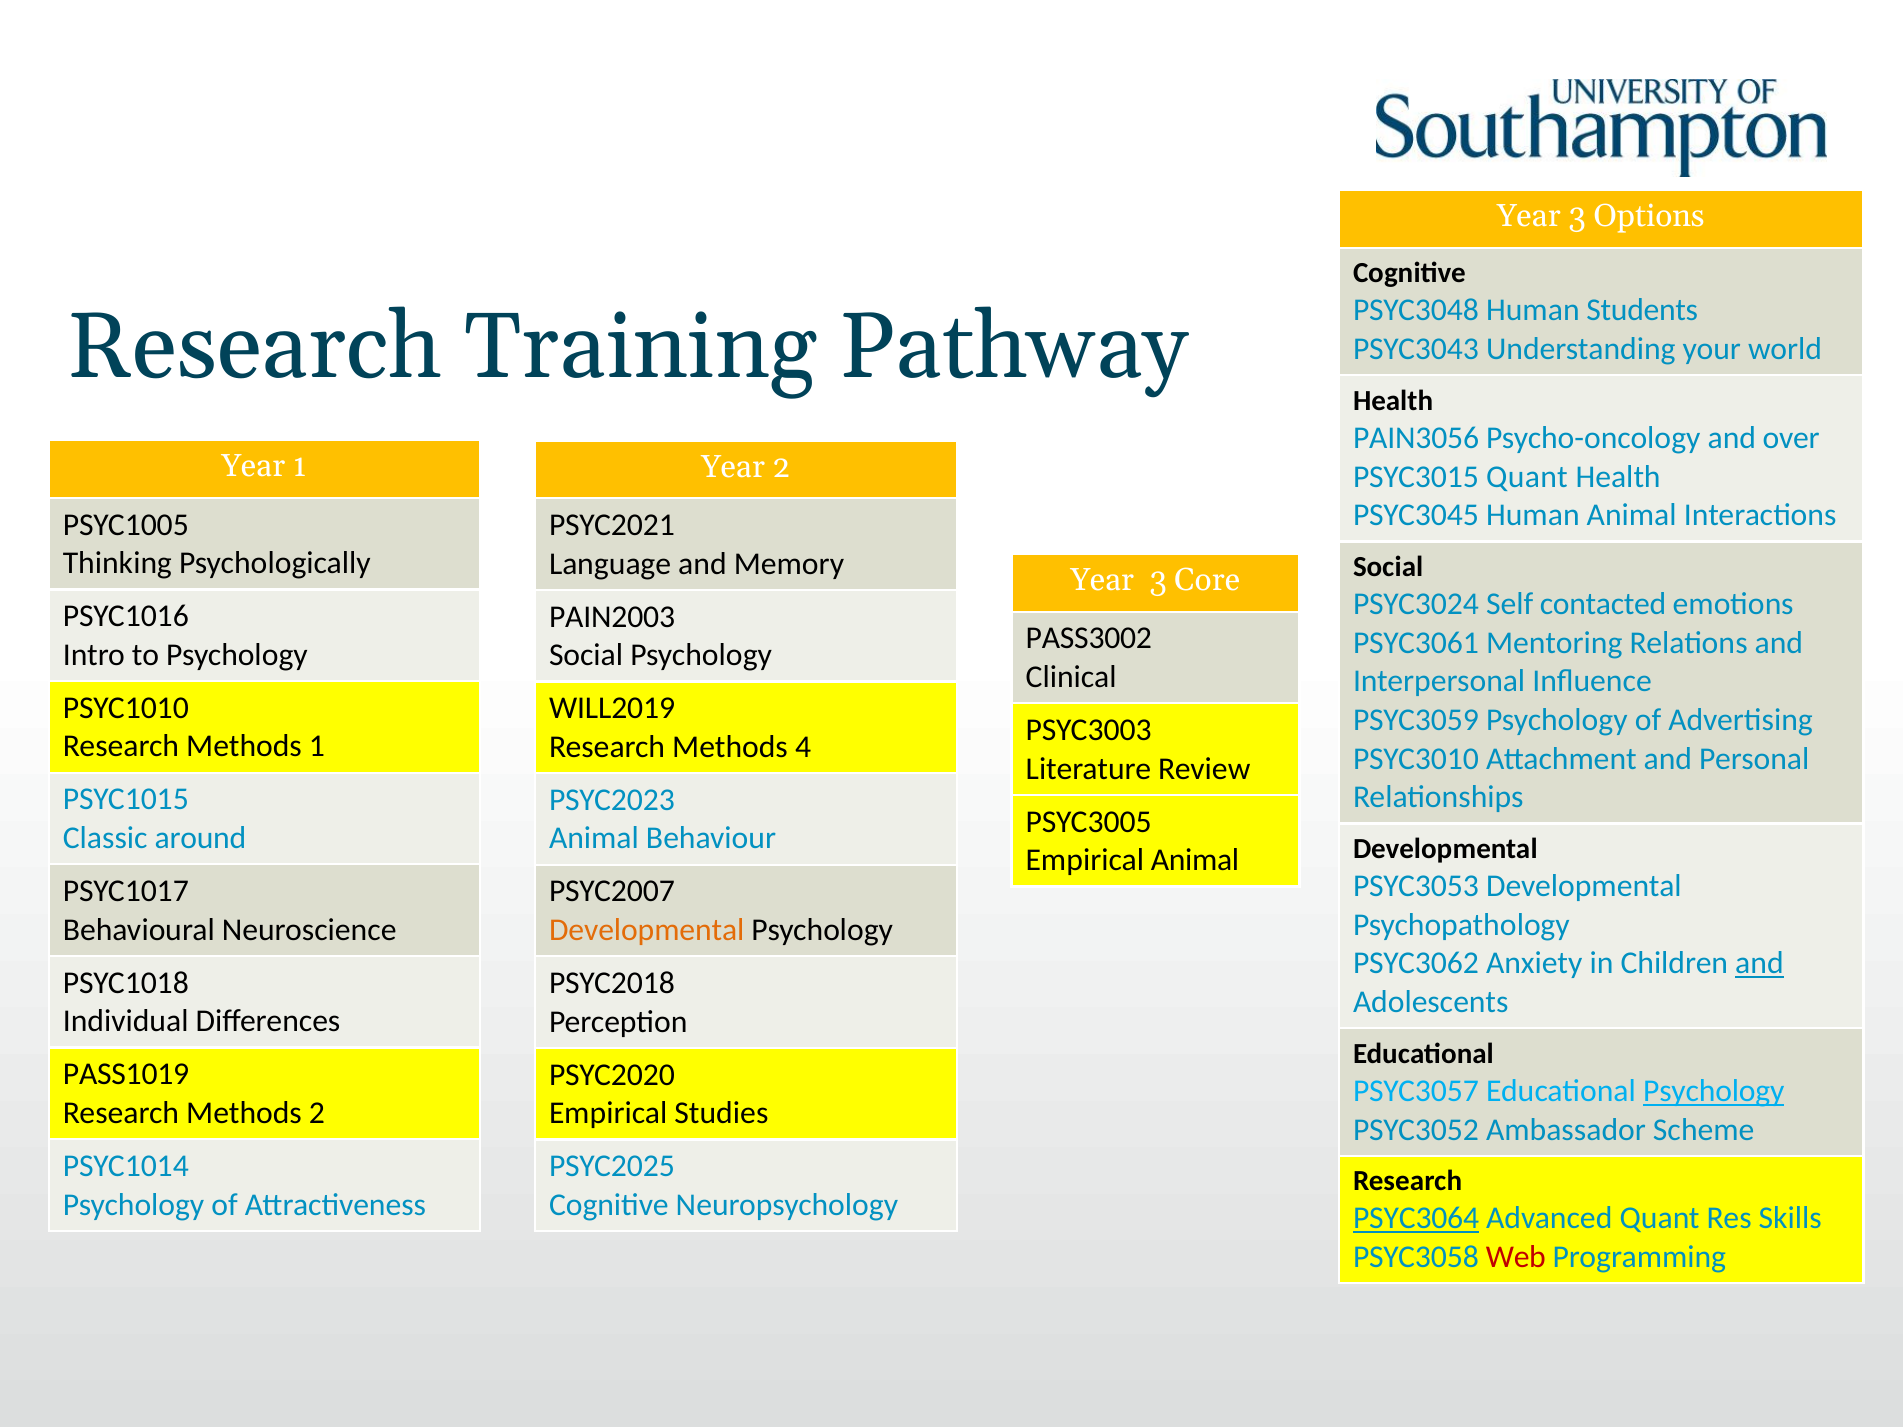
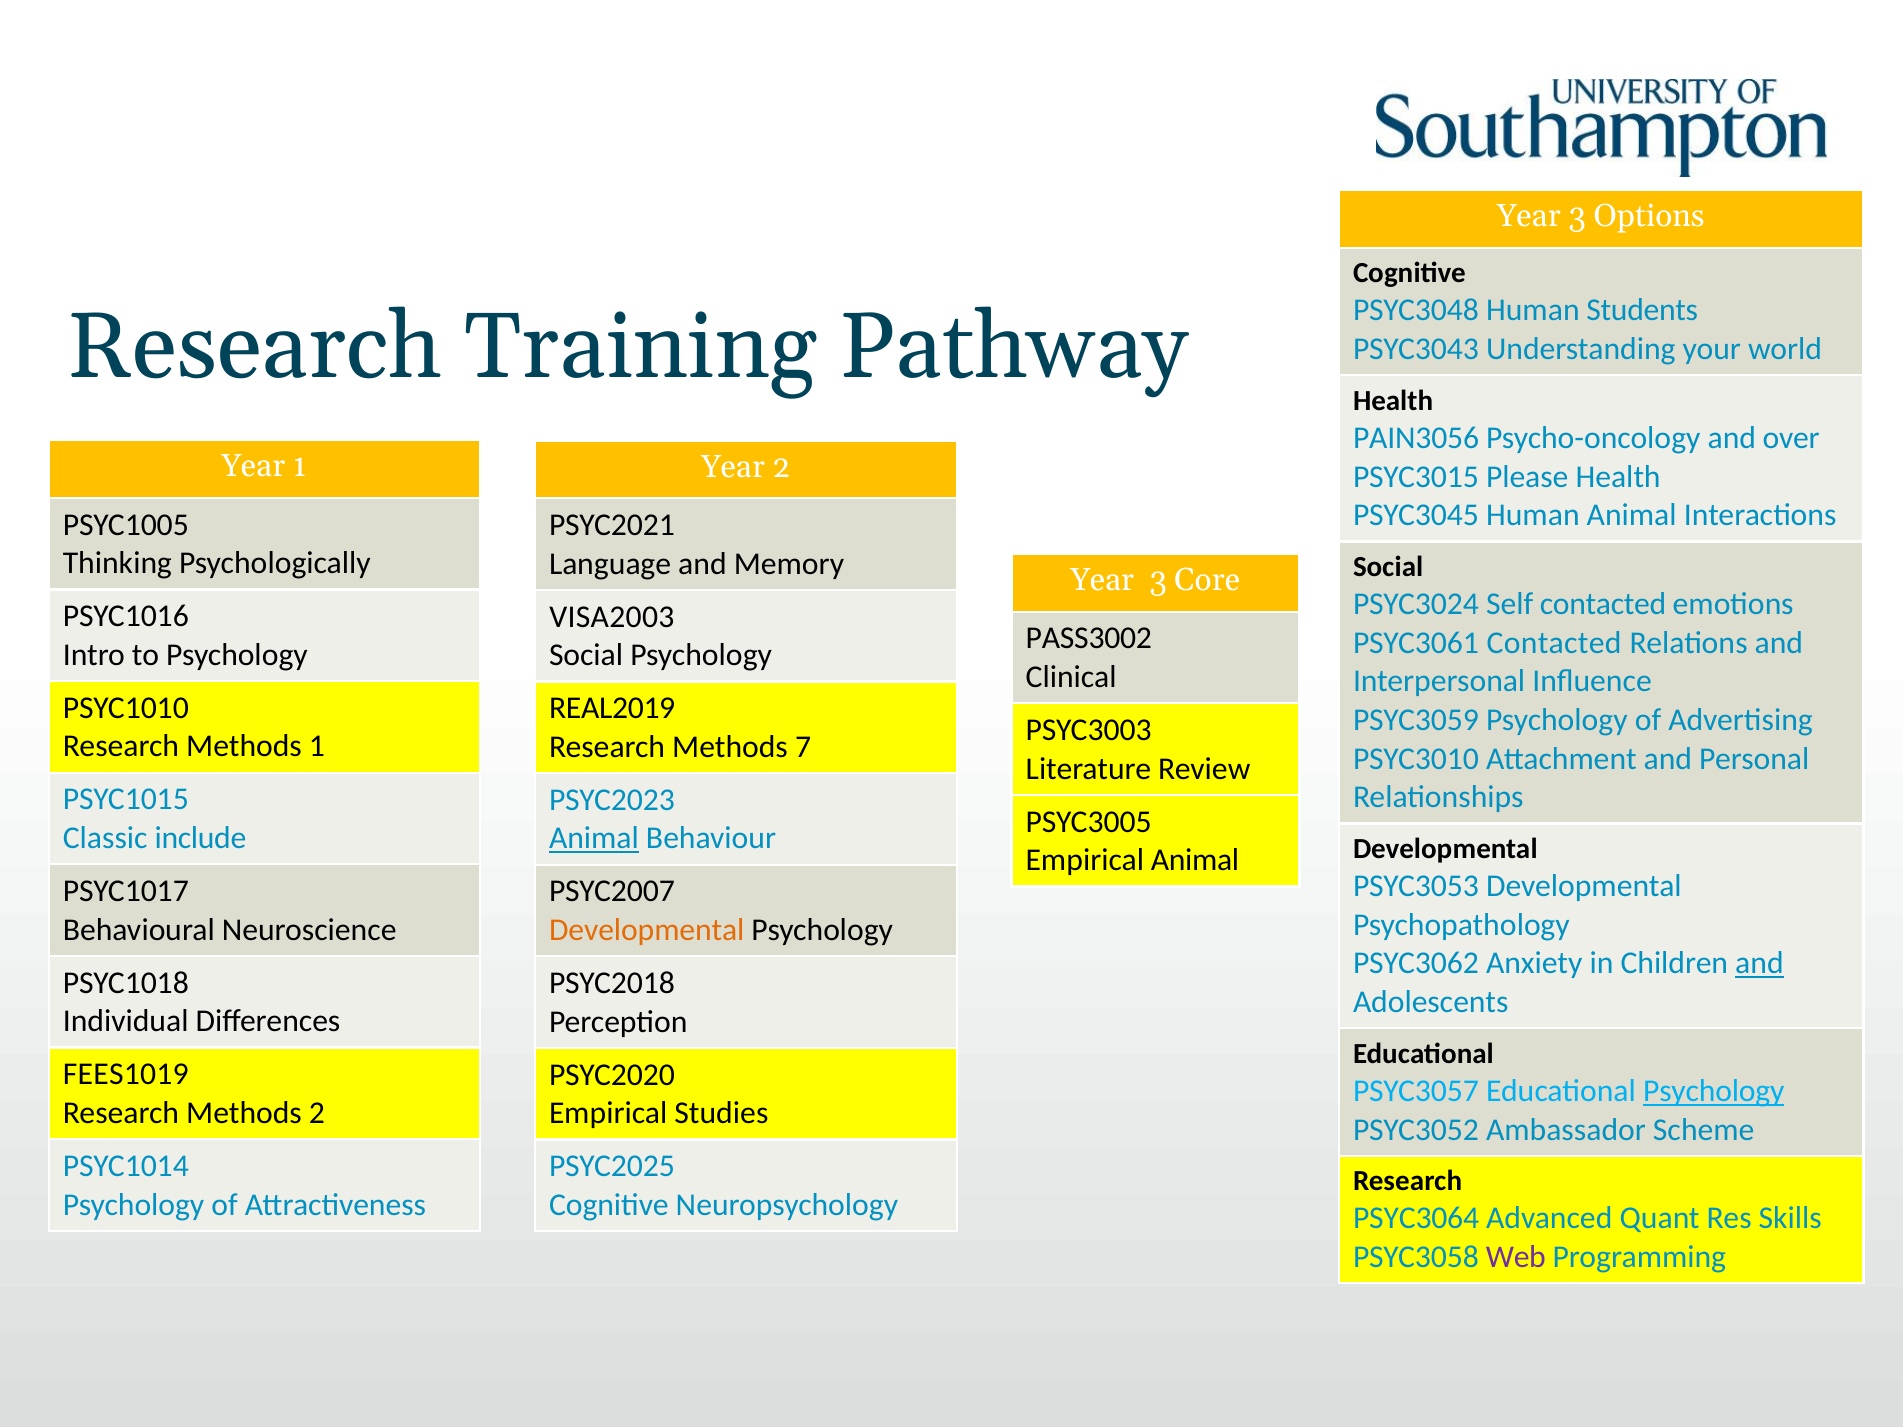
PSYC3015 Quant: Quant -> Please (1527, 477)
PAIN2003: PAIN2003 -> VISA2003 (612, 617)
PSYC3061 Mentoring: Mentoring -> Contacted (1554, 643)
WILL2019: WILL2019 -> REAL2019 (612, 708)
4: 4 -> 7 (803, 747)
around: around -> include (200, 838)
Animal underline: none -> present (594, 839)
PASS1019: PASS1019 -> FEES1019 (126, 1074)
PSYC3064 underline: present -> none (1416, 1219)
Web colour: red -> purple (1516, 1257)
